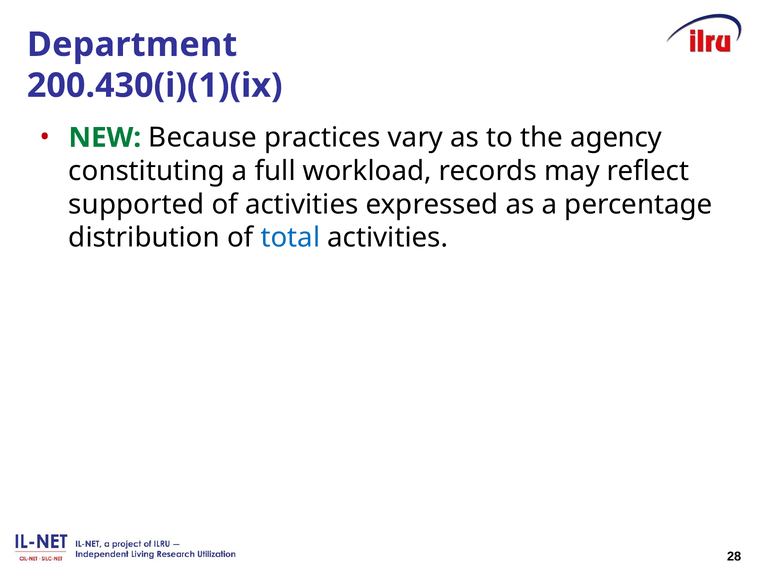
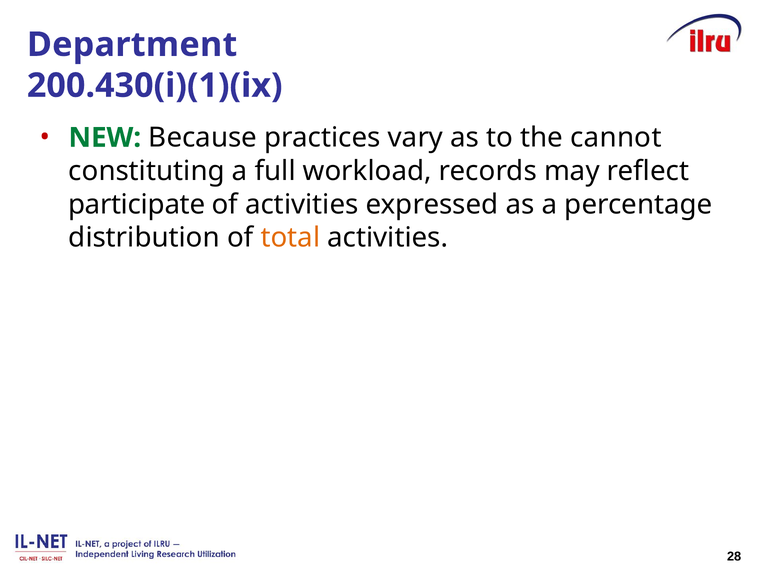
agency: agency -> cannot (616, 138)
supported: supported -> participate (137, 204)
total colour: blue -> orange (290, 238)
